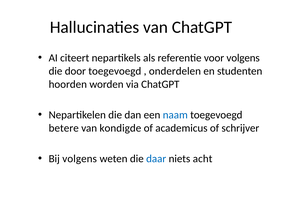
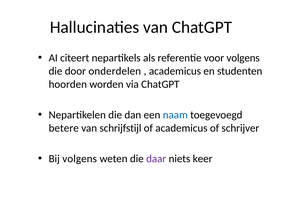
door toegevoegd: toegevoegd -> onderdelen (115, 71)
onderdelen: onderdelen -> academicus (175, 71)
kondigde: kondigde -> schrijfstijl (120, 128)
daar colour: blue -> purple (156, 159)
acht: acht -> keer (203, 159)
